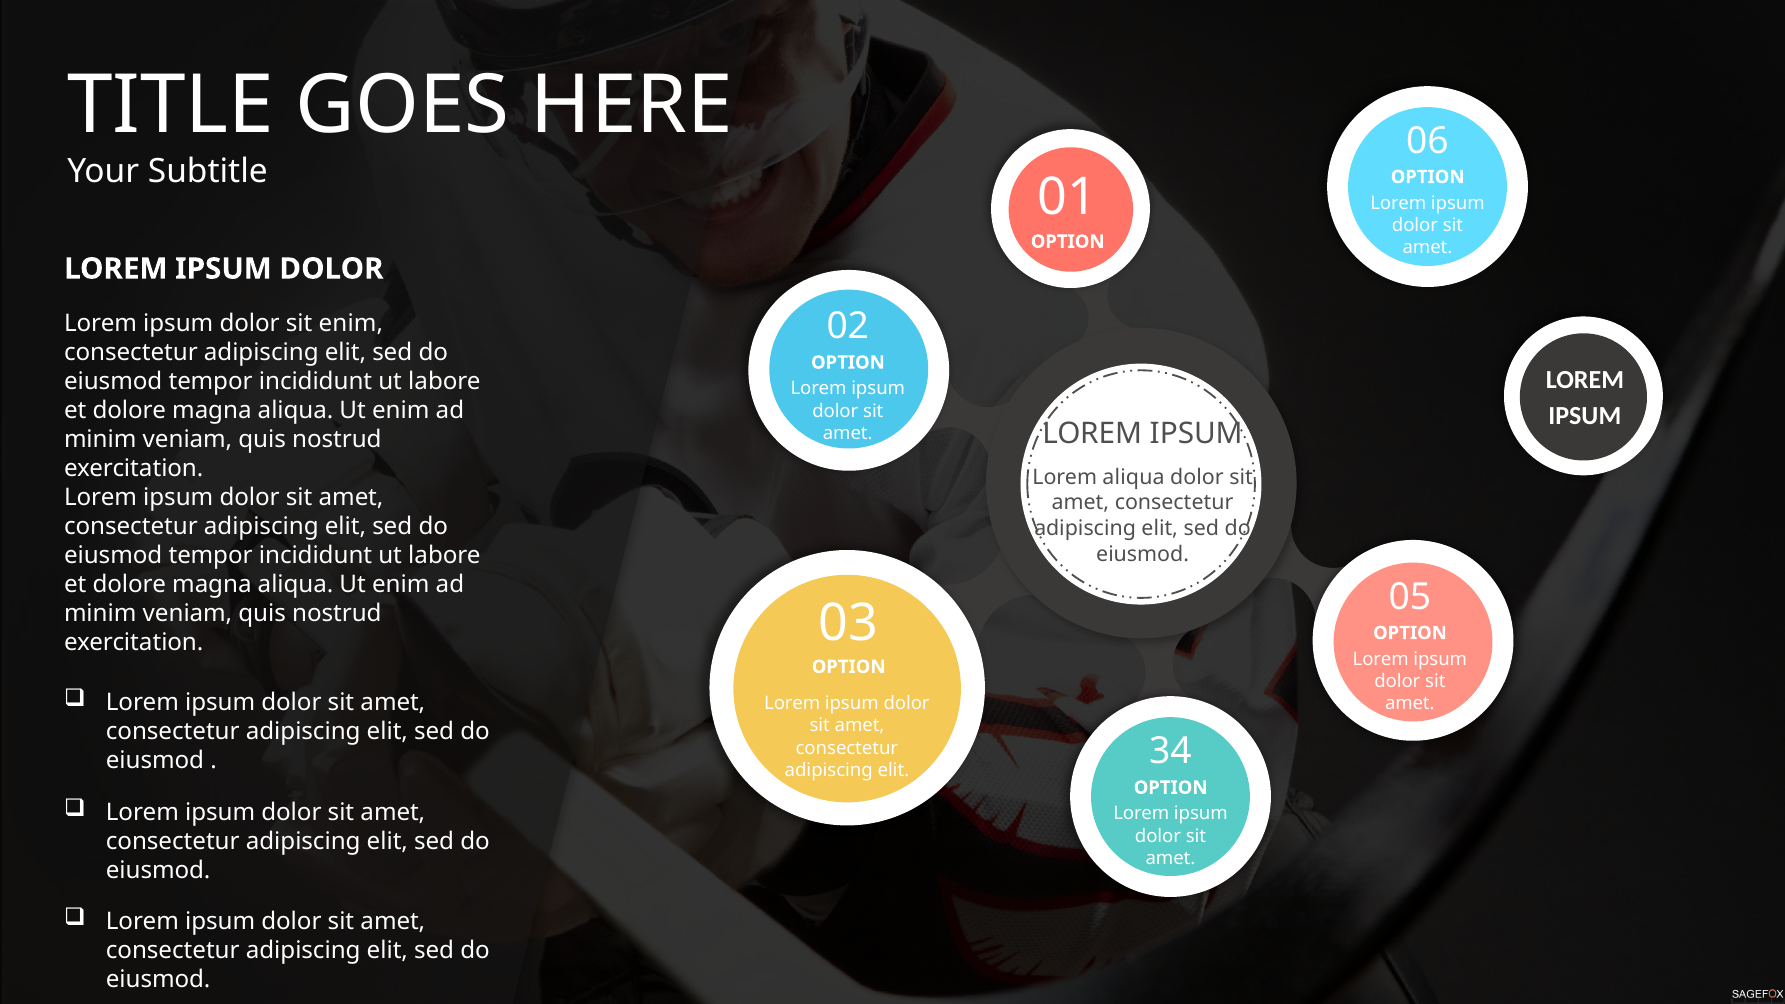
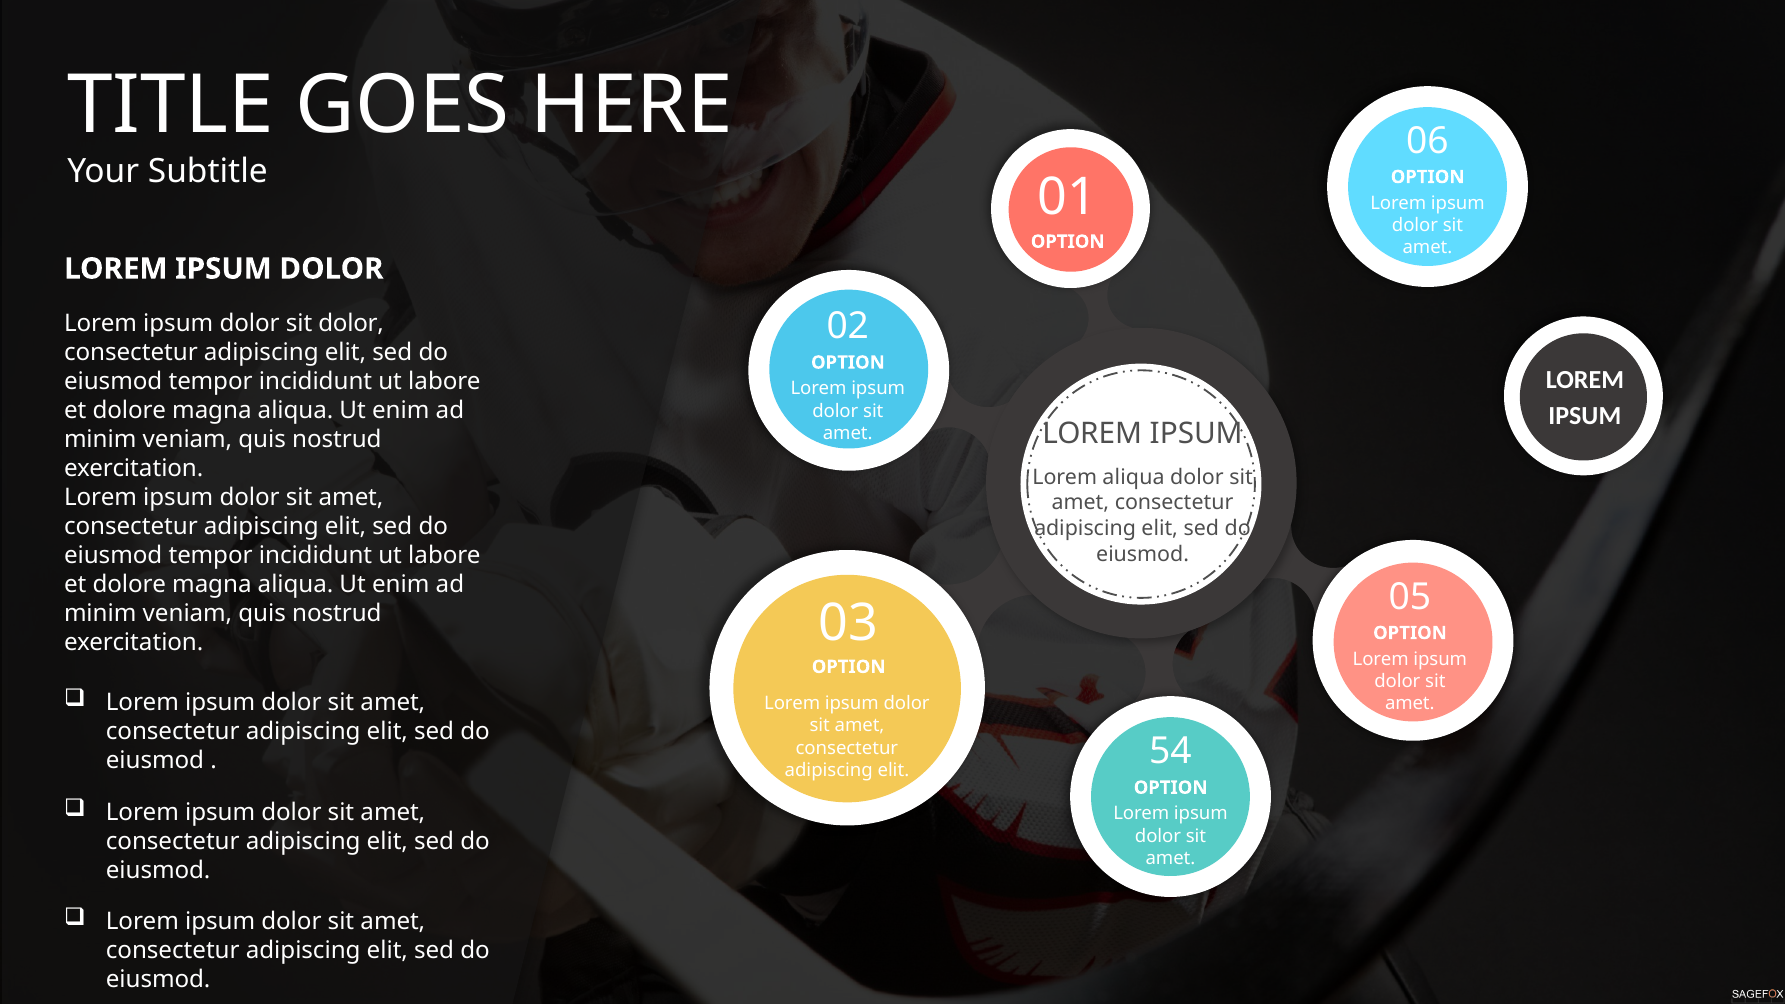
sit enim: enim -> dolor (351, 323)
34: 34 -> 54 (1170, 752)
